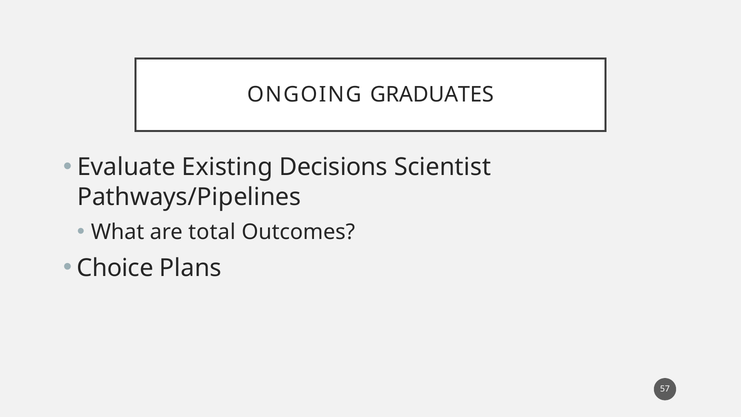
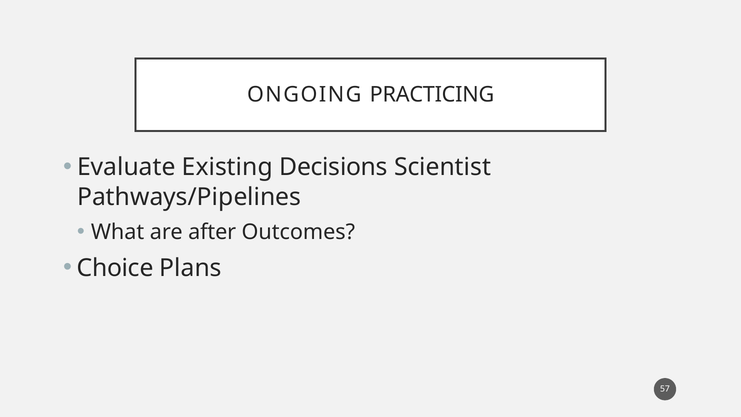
GRADUATES: GRADUATES -> PRACTICING (432, 95)
total: total -> after (212, 232)
